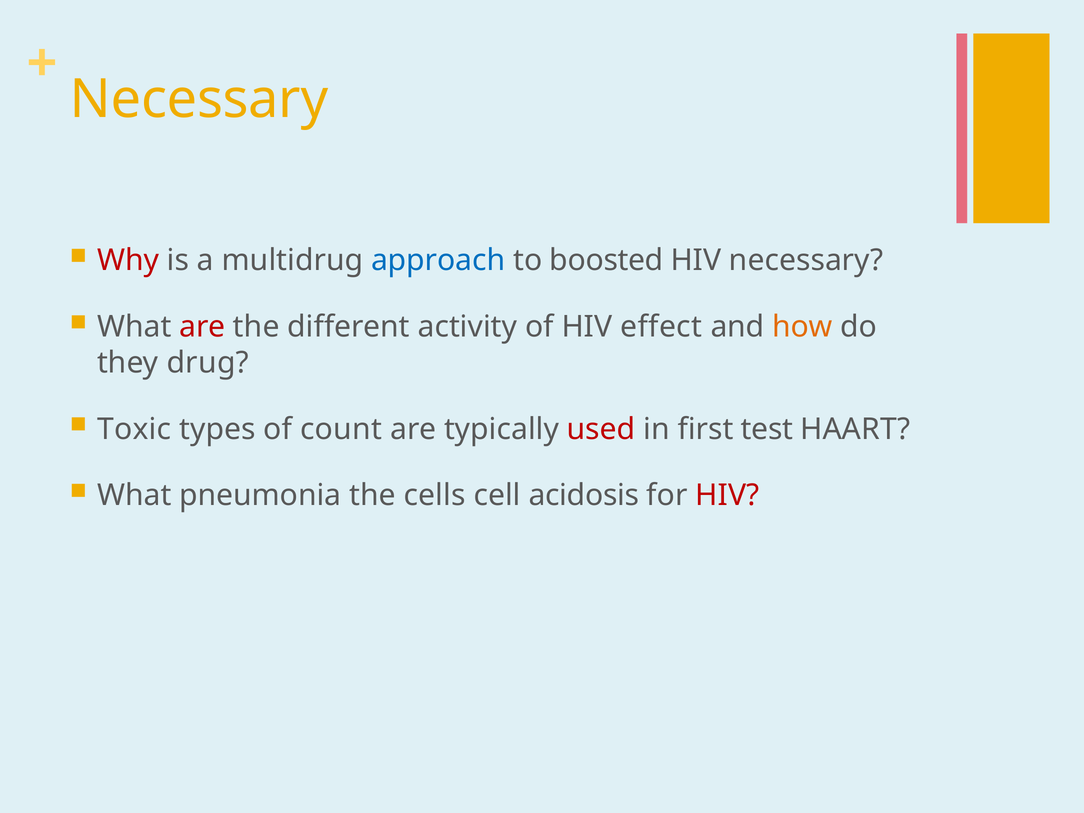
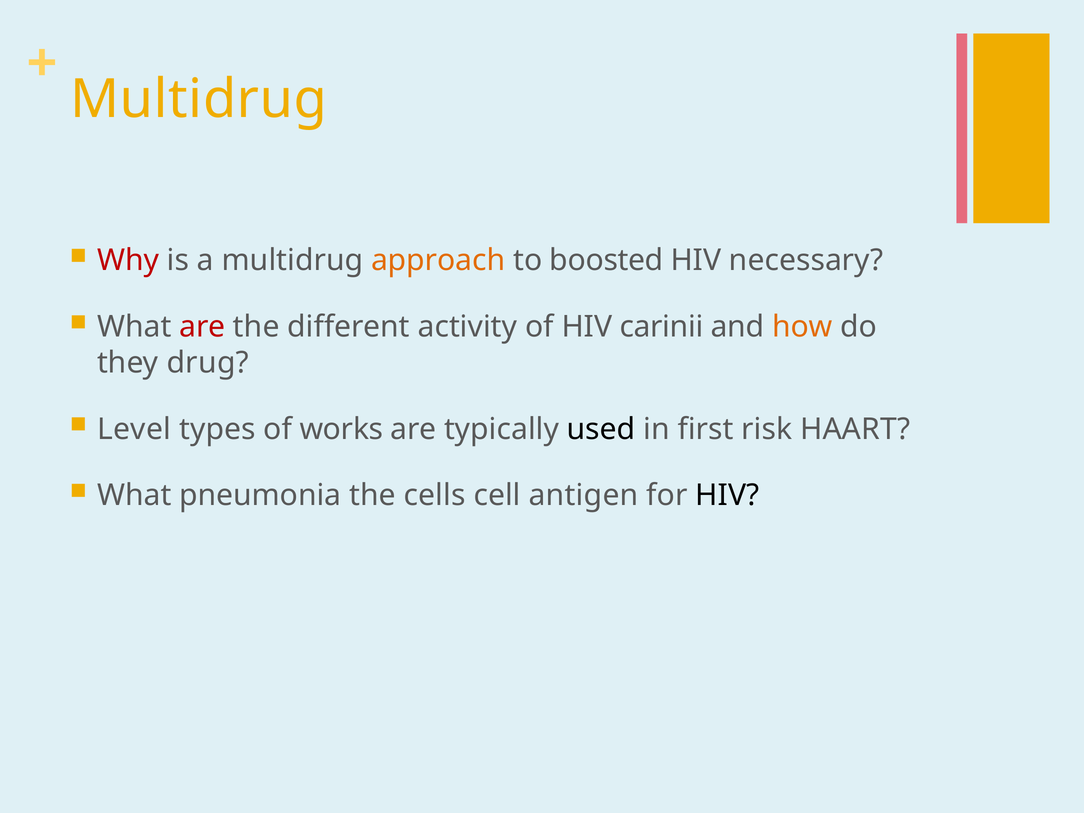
Necessary: Necessary -> Multidrug (199, 99)
approach colour: blue -> orange (438, 260)
effect: effect -> carinii (661, 327)
Toxic: Toxic -> Level (134, 429)
count: count -> works (341, 429)
used colour: red -> black (601, 429)
test: test -> risk (767, 429)
acidosis: acidosis -> antigen (584, 495)
HIV colour: red -> black (727, 495)
